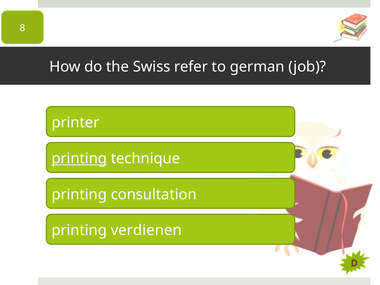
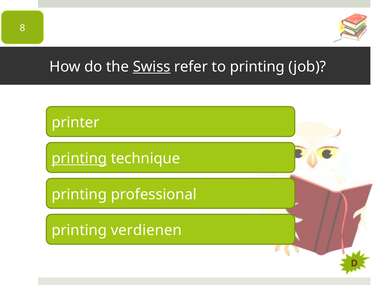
Swiss underline: none -> present (152, 67)
to german: german -> printing (257, 67)
consultation: consultation -> professional (154, 194)
